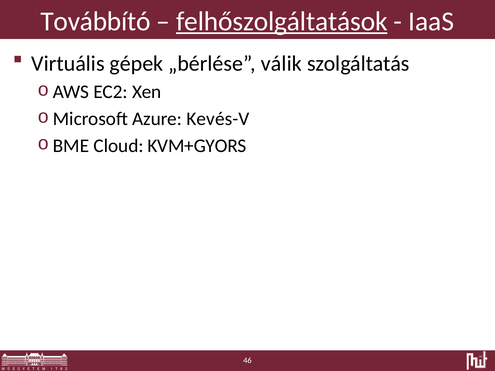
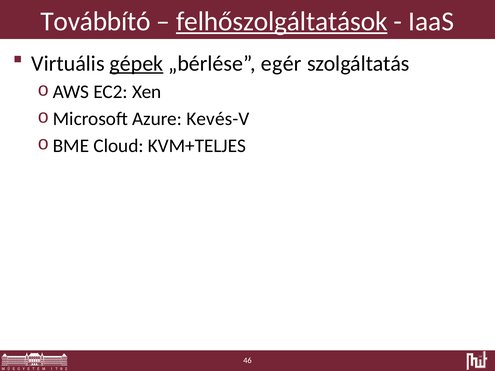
gépek underline: none -> present (136, 64)
válik: válik -> egér (281, 64)
KVM+GYORS: KVM+GYORS -> KVM+TELJES (197, 146)
